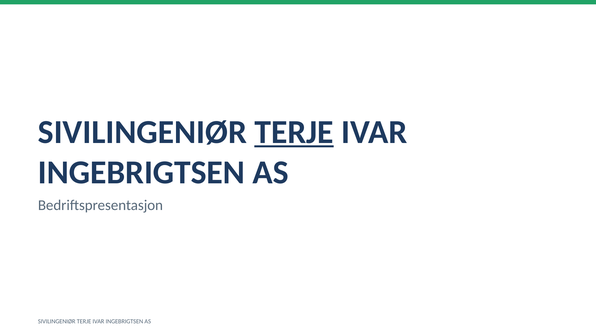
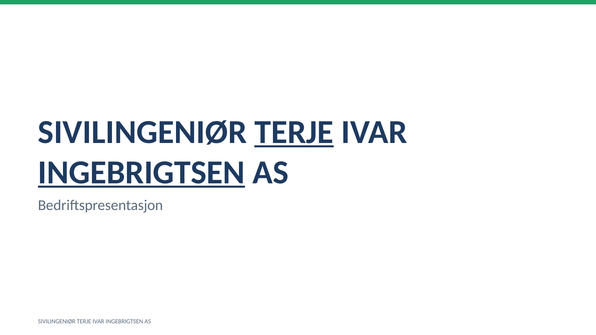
INGEBRIGTSEN underline: none -> present (141, 172)
